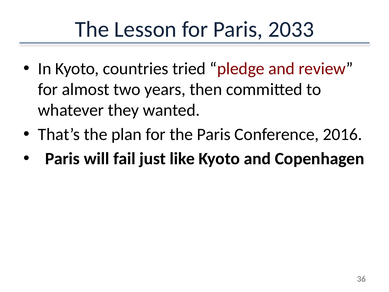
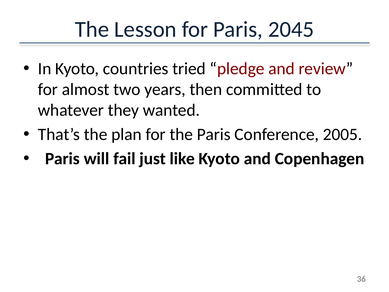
2033: 2033 -> 2045 (291, 29)
2016: 2016 -> 2005 (343, 134)
